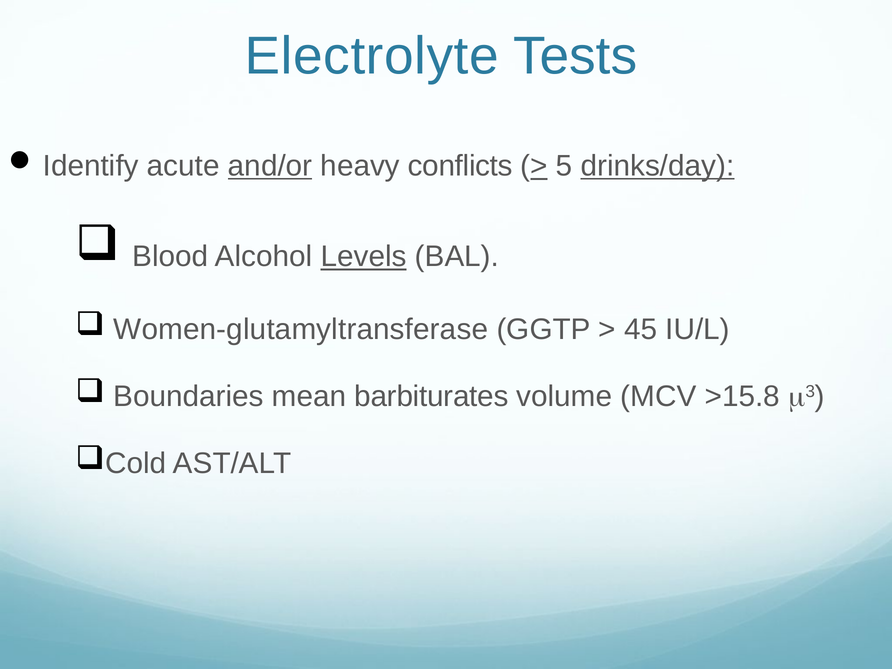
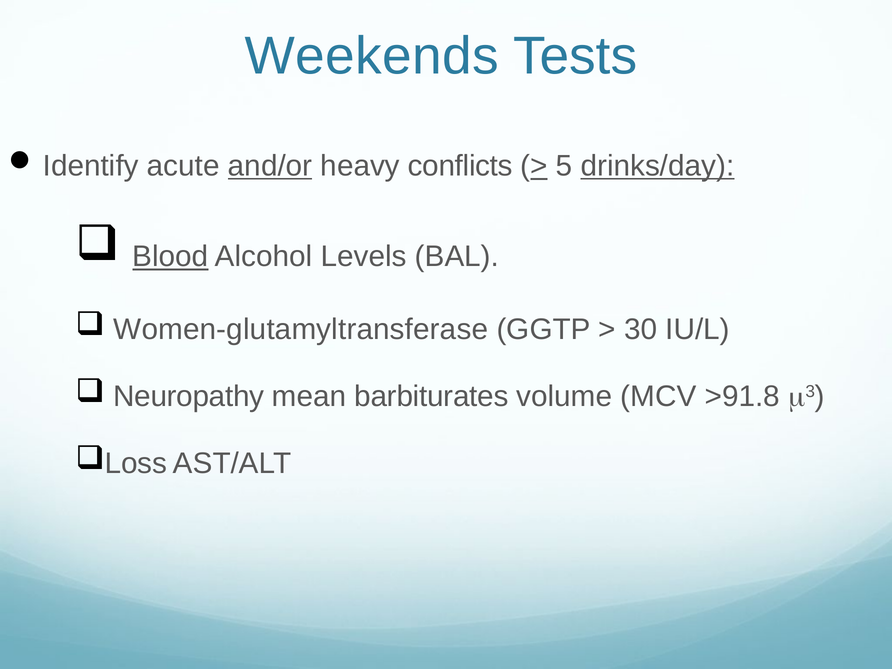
Electrolyte: Electrolyte -> Weekends (372, 56)
Blood underline: none -> present (170, 257)
Levels underline: present -> none (364, 257)
45: 45 -> 30 (641, 329)
Boundaries: Boundaries -> Neuropathy (189, 396)
>15.8: >15.8 -> >91.8 (742, 396)
Cold: Cold -> Loss (136, 463)
